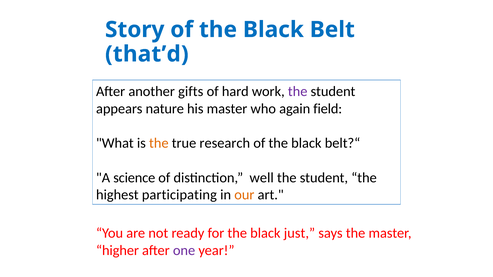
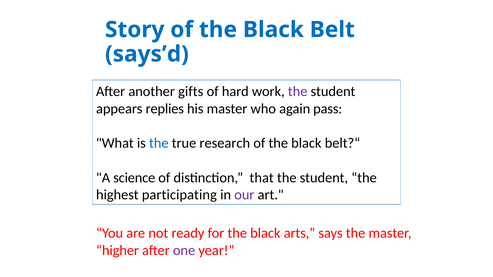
that’d: that’d -> says’d (147, 54)
nature: nature -> replies (165, 109)
field: field -> pass (328, 109)
the colour: orange -> blue (159, 143)
well: well -> that (262, 178)
our colour: orange -> purple (244, 195)
just: just -> arts (299, 233)
